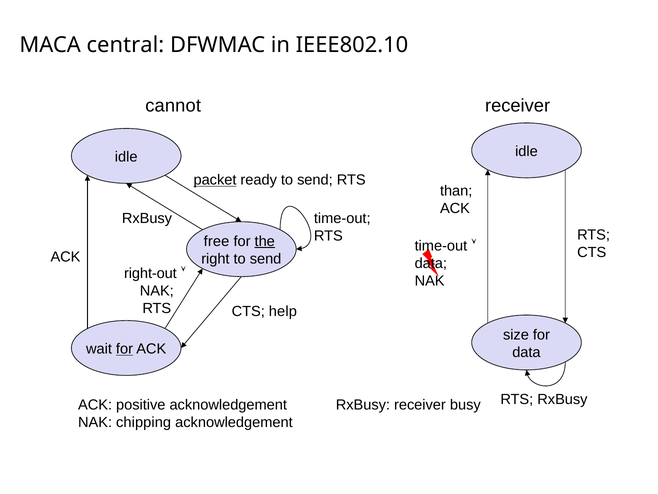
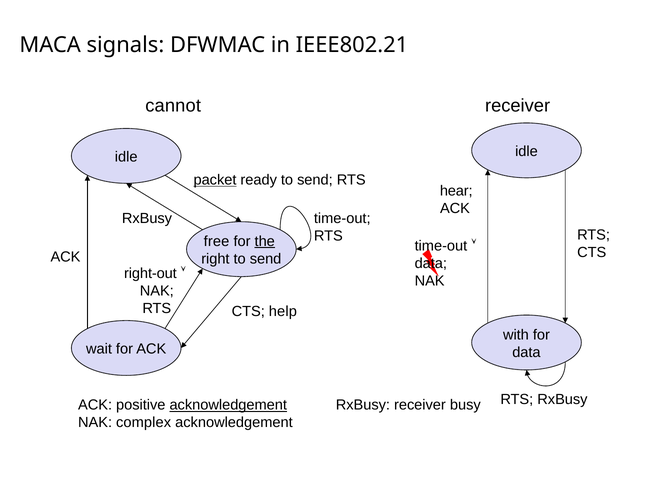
central: central -> signals (125, 45)
IEEE802.10: IEEE802.10 -> IEEE802.21 (352, 45)
than: than -> hear (456, 191)
size: size -> with (516, 334)
for underline: present -> none (125, 349)
acknowledgement underline: none -> present (228, 405)
chipping: chipping -> complex (144, 422)
